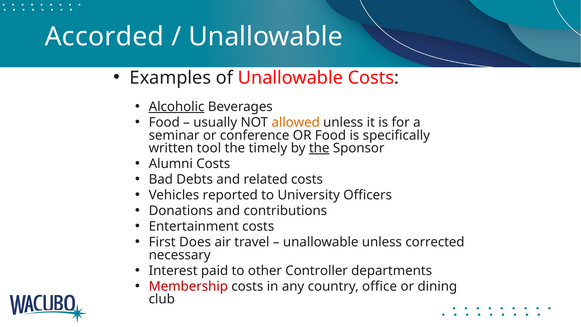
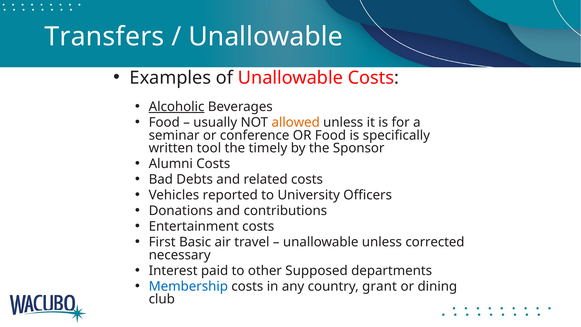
Accorded: Accorded -> Transfers (104, 37)
the underline: present -> none (319, 148)
Does: Does -> Basic (195, 242)
Controller: Controller -> Supposed (317, 271)
Membership colour: red -> blue (188, 286)
office: office -> grant (380, 286)
